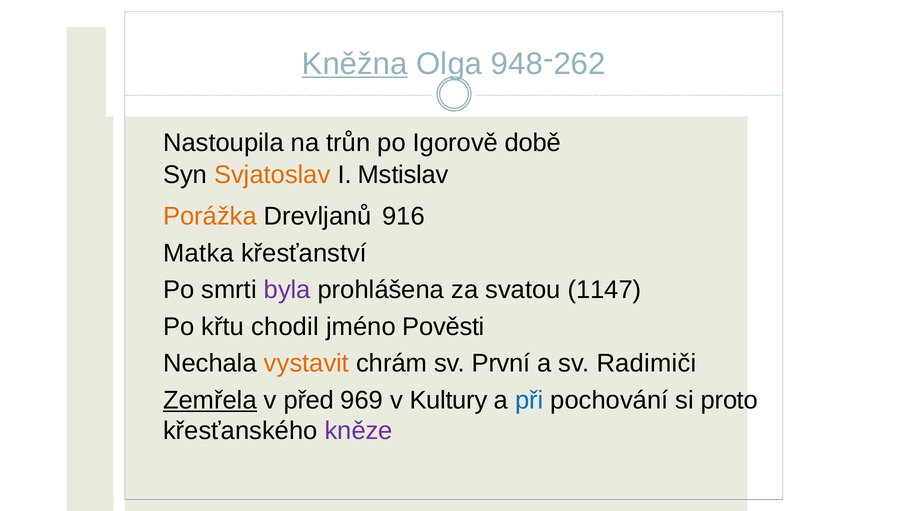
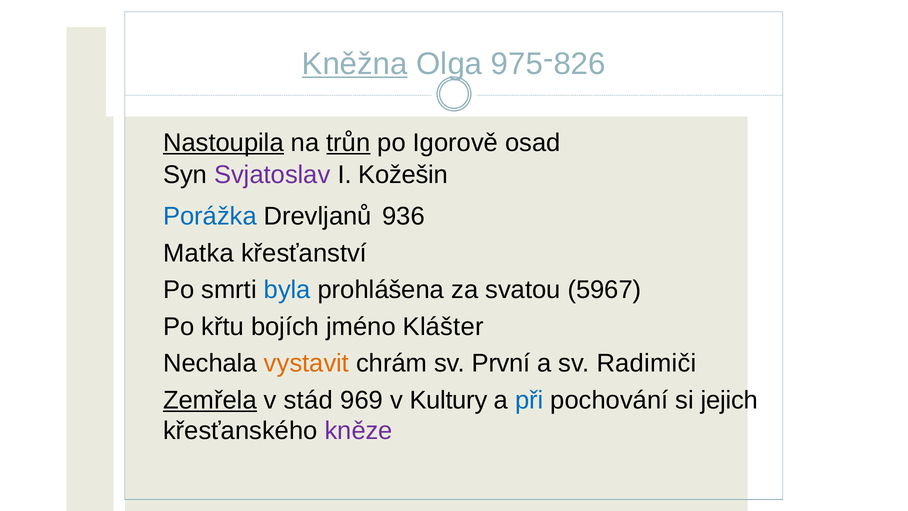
948: 948 -> 975 (517, 64)
262: 262 -> 826 (580, 64)
Nastoupila underline: none -> present (224, 143)
trůn underline: none -> present (348, 143)
době: době -> osad (533, 143)
Svjatoslav colour: orange -> purple (272, 175)
Mstislav: Mstislav -> Kožešin (403, 175)
Porážka colour: orange -> blue (210, 216)
916: 916 -> 936 (404, 216)
byla colour: purple -> blue (287, 290)
1147: 1147 -> 5967 (604, 290)
chodil: chodil -> bojích (285, 327)
Pověsti: Pověsti -> Klášter (443, 327)
před: před -> stád (308, 400)
proto: proto -> jejich (729, 400)
